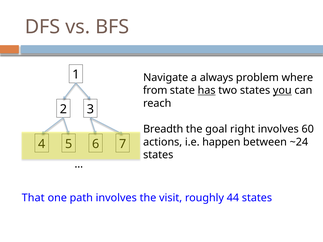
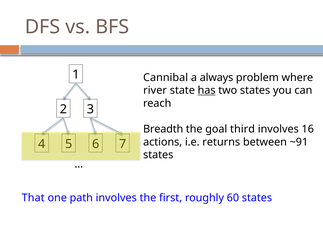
Navigate: Navigate -> Cannibal (166, 78)
from: from -> river (155, 90)
you underline: present -> none (282, 90)
right: right -> third (243, 129)
60: 60 -> 16 (308, 129)
happen: happen -> returns (221, 142)
~24: ~24 -> ~91 (299, 142)
visit: visit -> first (171, 198)
44: 44 -> 60 (233, 198)
